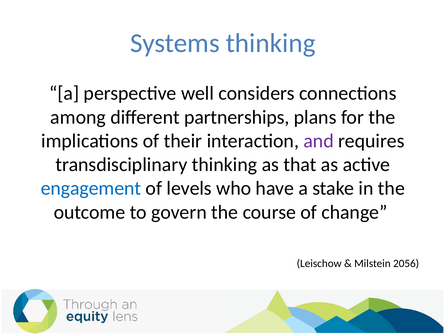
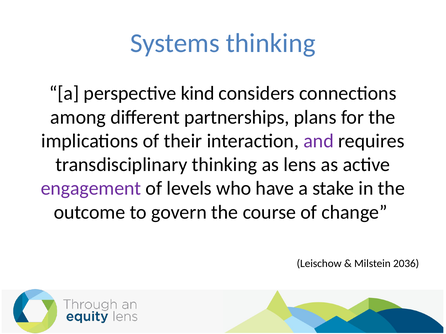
well: well -> kind (198, 94)
that: that -> lens (300, 165)
engagement colour: blue -> purple (91, 189)
2056: 2056 -> 2036 (406, 264)
